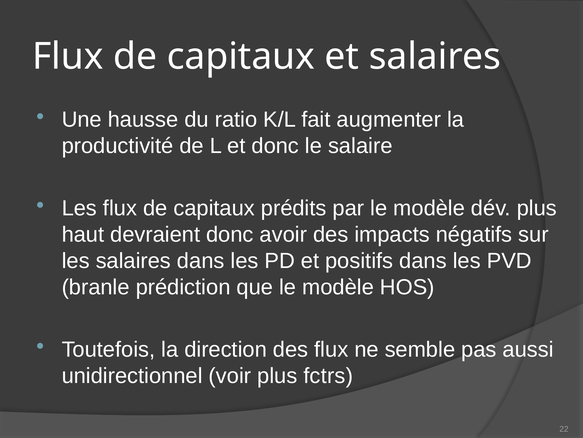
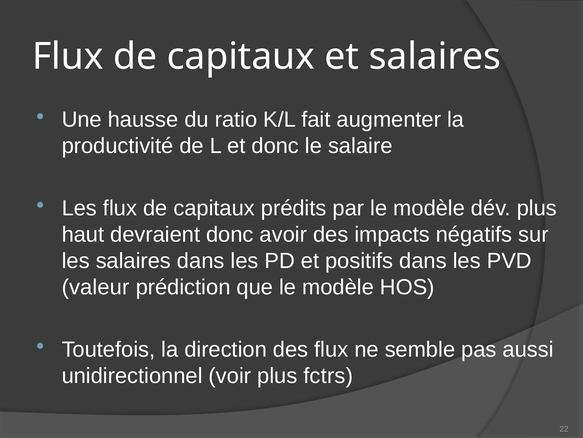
branle: branle -> valeur (96, 287)
